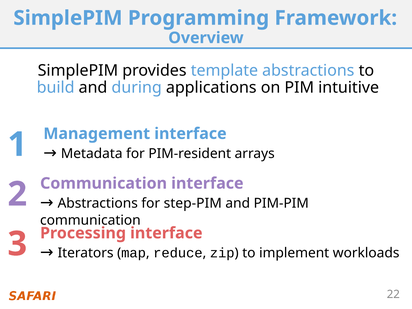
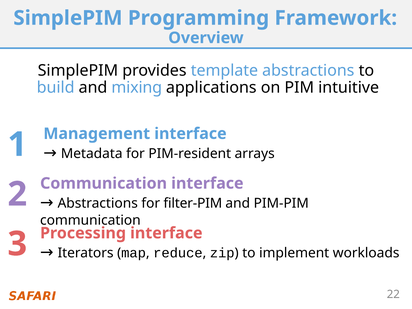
during: during -> mixing (137, 88)
step-PIM: step-PIM -> filter-PIM (193, 203)
